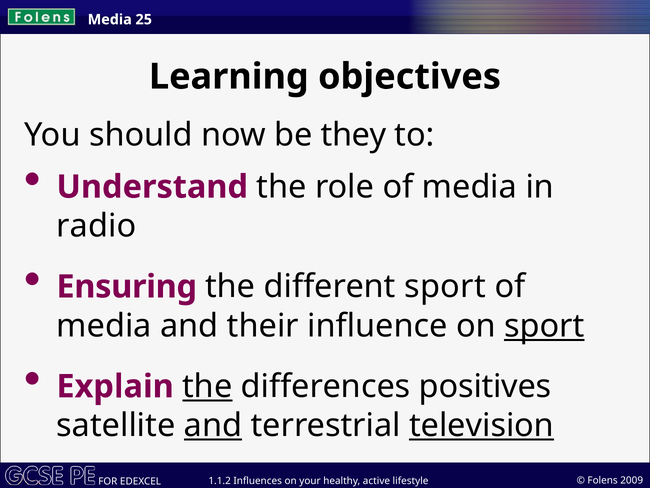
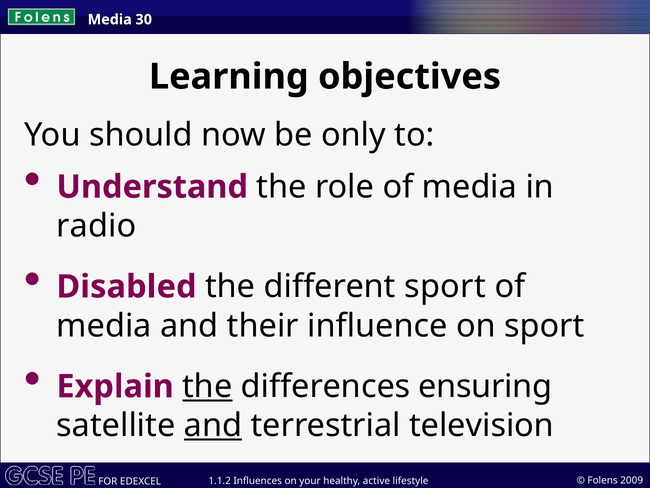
25: 25 -> 30 (144, 20)
they: they -> only (353, 135)
Ensuring: Ensuring -> Disabled (127, 286)
sport underline: present -> none (544, 325)
positives: positives -> ensuring (485, 386)
television underline: present -> none (482, 425)
